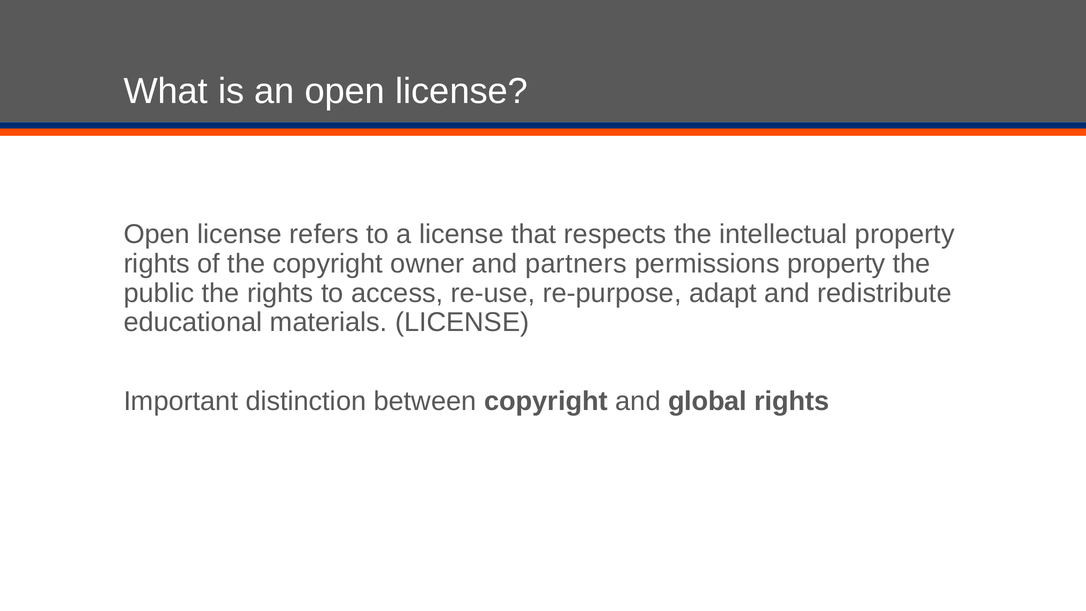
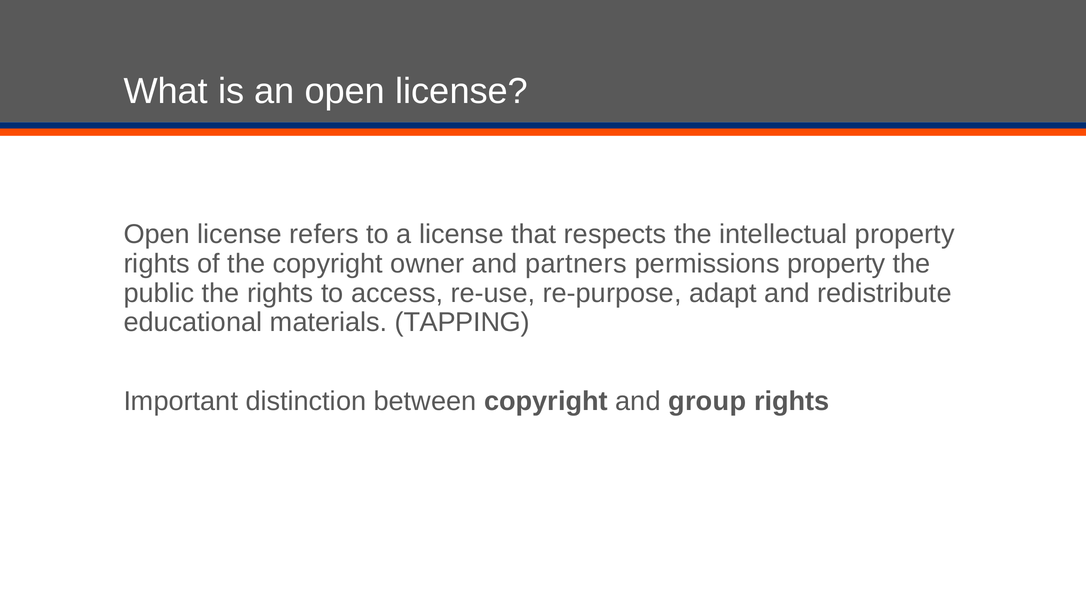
materials LICENSE: LICENSE -> TAPPING (462, 322)
global: global -> group (707, 401)
